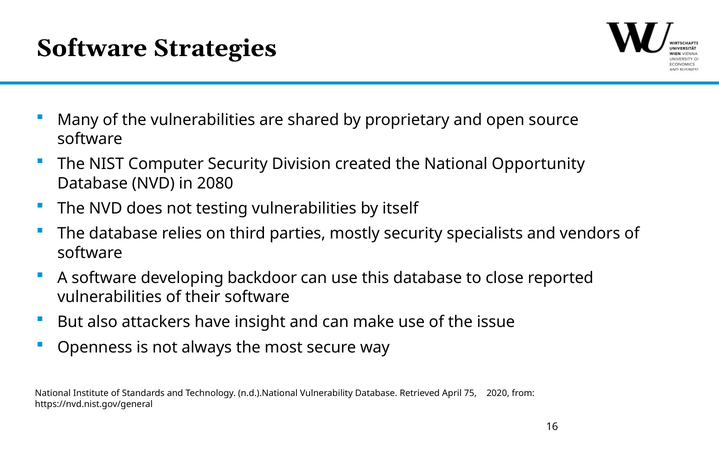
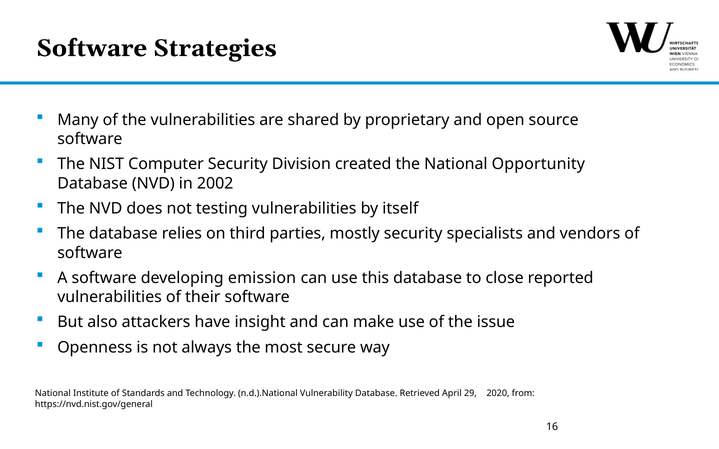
2080: 2080 -> 2002 (215, 184)
backdoor: backdoor -> emission (262, 278)
75: 75 -> 29 (470, 394)
